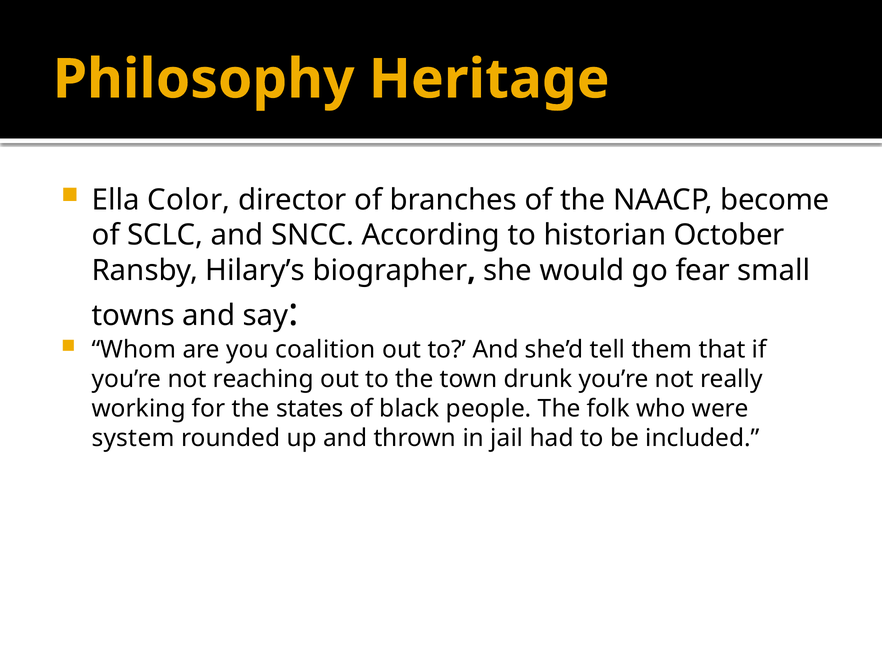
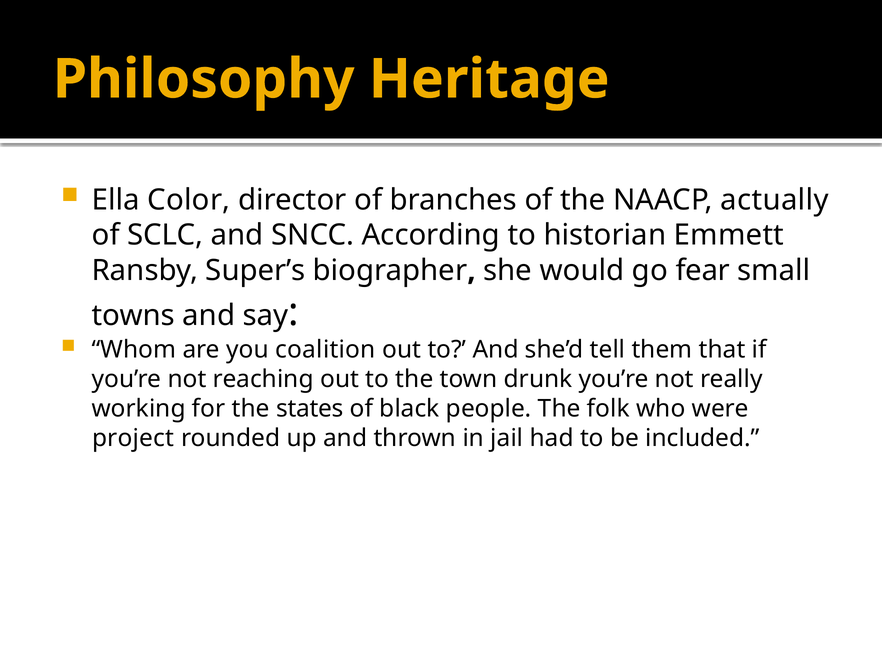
become: become -> actually (775, 200)
October: October -> Emmett (729, 235)
Hilary’s: Hilary’s -> Super’s (255, 270)
system: system -> project (133, 438)
